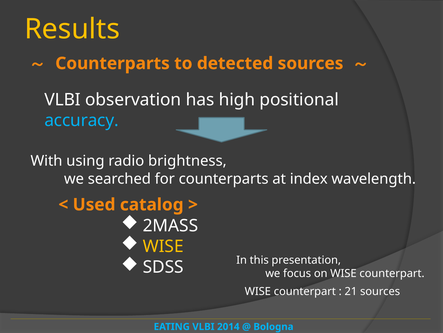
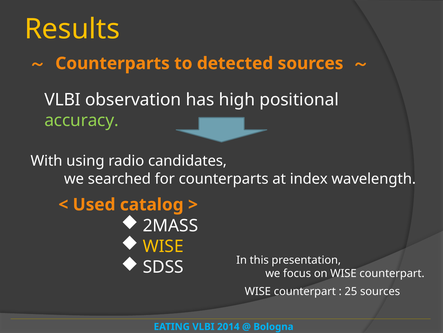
accuracy colour: light blue -> light green (82, 120)
brightness: brightness -> candidates (187, 161)
21: 21 -> 25 (351, 291)
